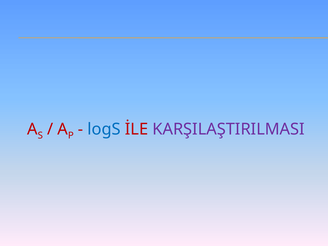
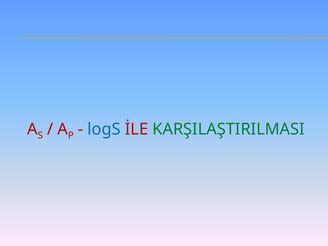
KARŞILAŞTIRILMASI colour: purple -> green (229, 129)
